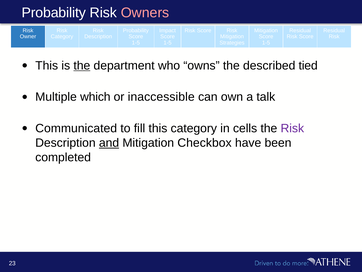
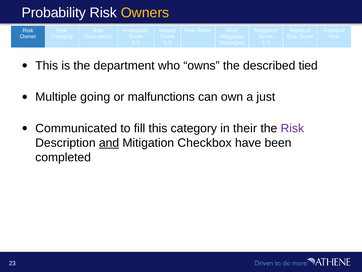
Owners colour: pink -> yellow (145, 13)
the underline: present -> none (82, 65)
which: which -> going (95, 97)
inaccessible: inaccessible -> malfunctions (161, 97)
talk: talk -> just (266, 97)
cells: cells -> their (245, 128)
